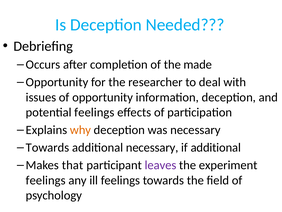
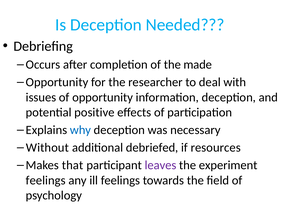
potential feelings: feelings -> positive (94, 112)
why colour: orange -> blue (80, 130)
Towards: Towards -> Without (47, 147)
additional necessary: necessary -> debriefed (152, 147)
if additional: additional -> resources (216, 147)
